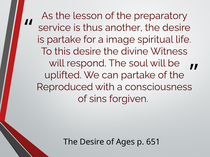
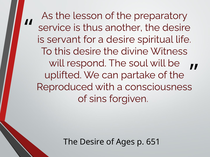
is partake: partake -> servant (64, 40)
a image: image -> desire (121, 40)
